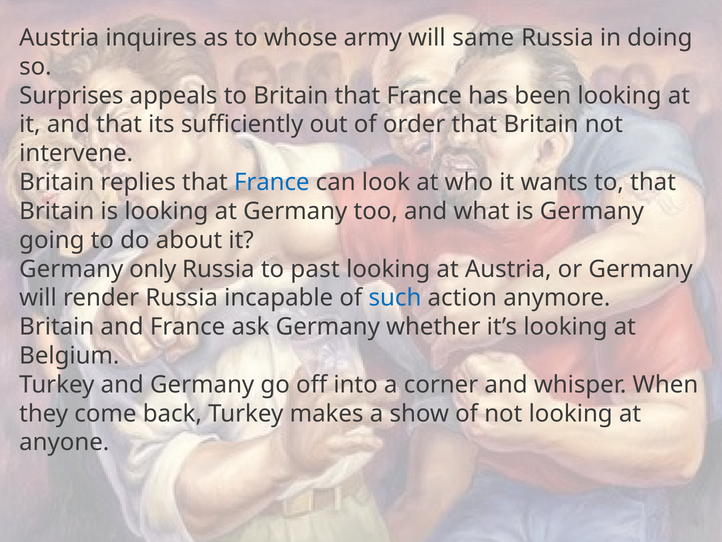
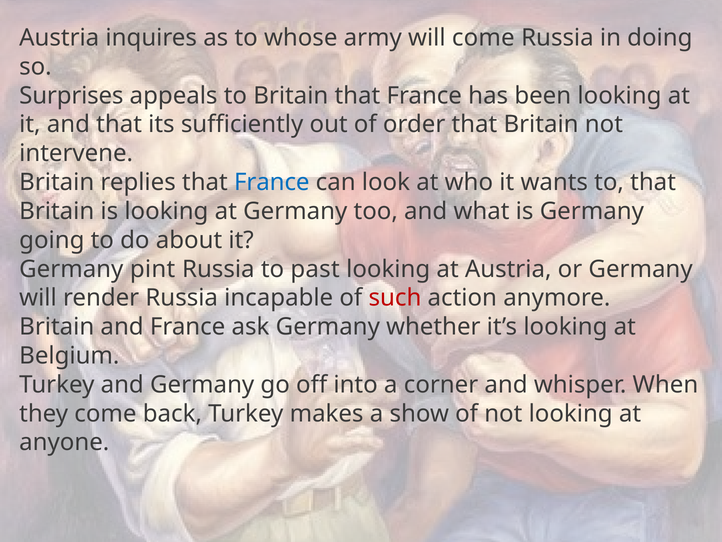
will same: same -> come (483, 38)
only: only -> pint (153, 269)
such colour: blue -> red (395, 298)
